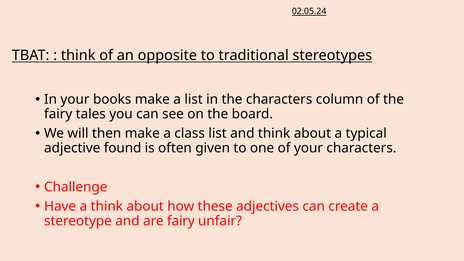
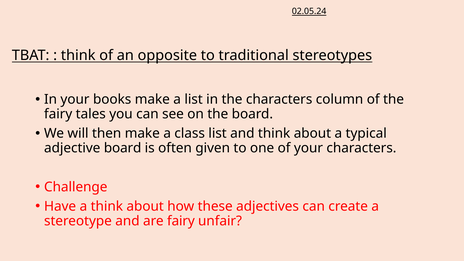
adjective found: found -> board (123, 148)
